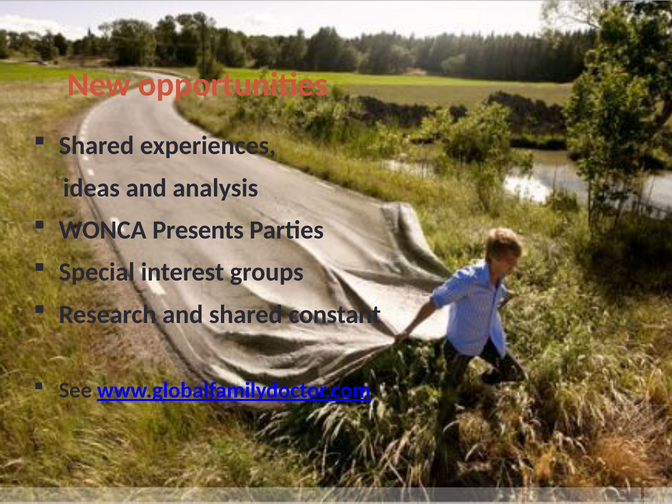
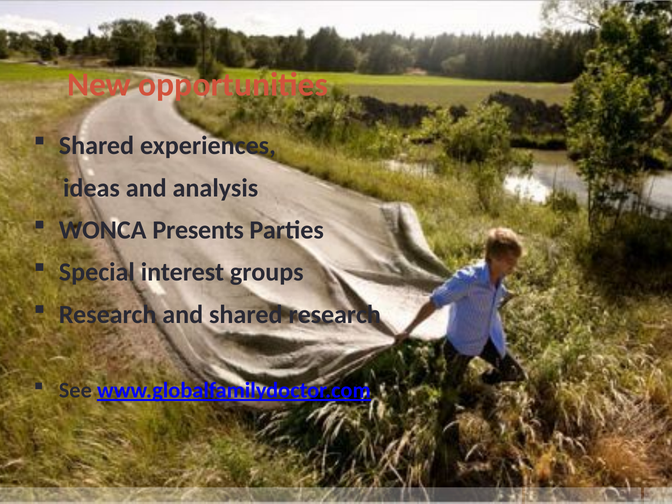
shared constant: constant -> research (335, 314)
